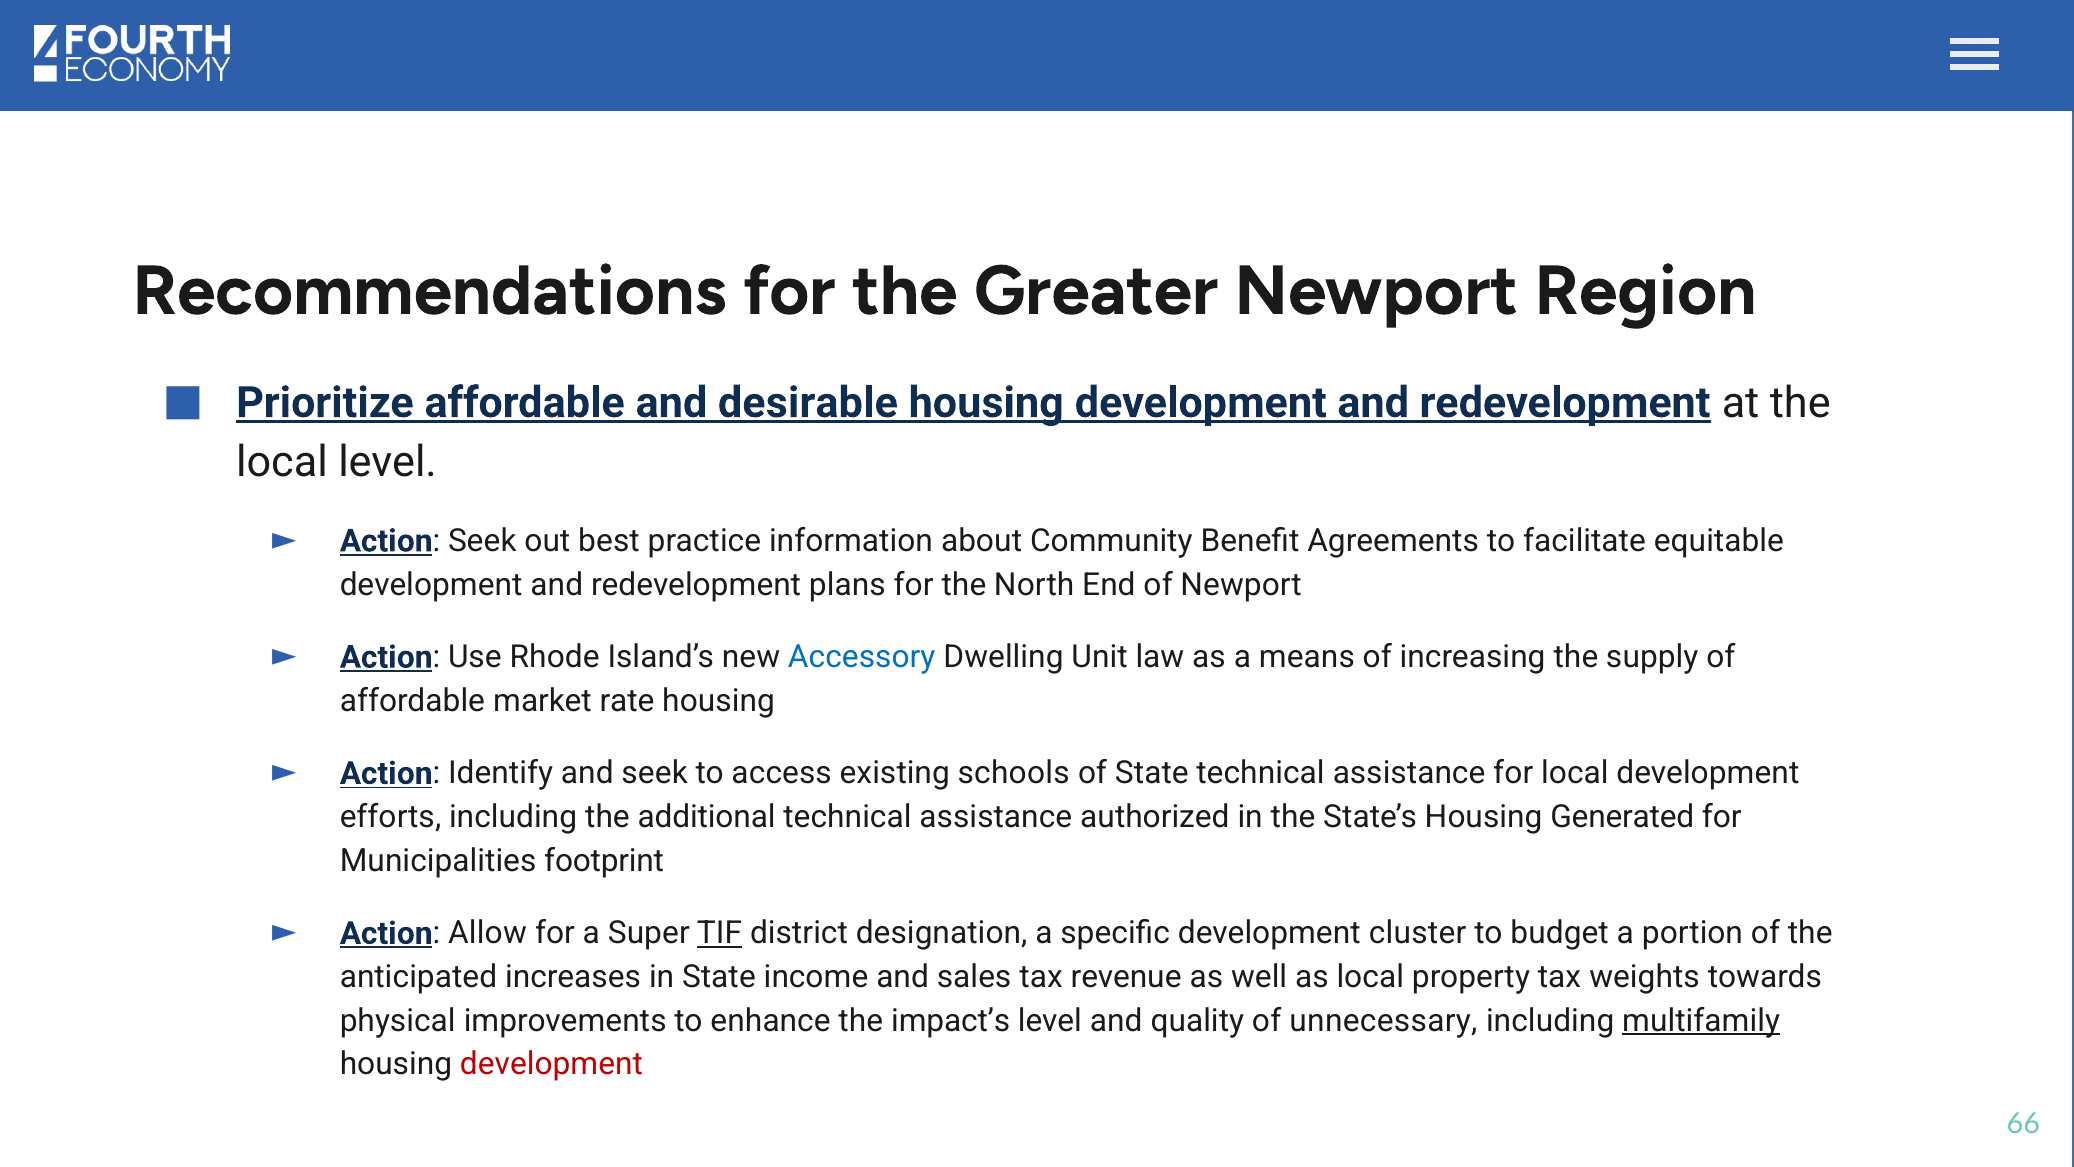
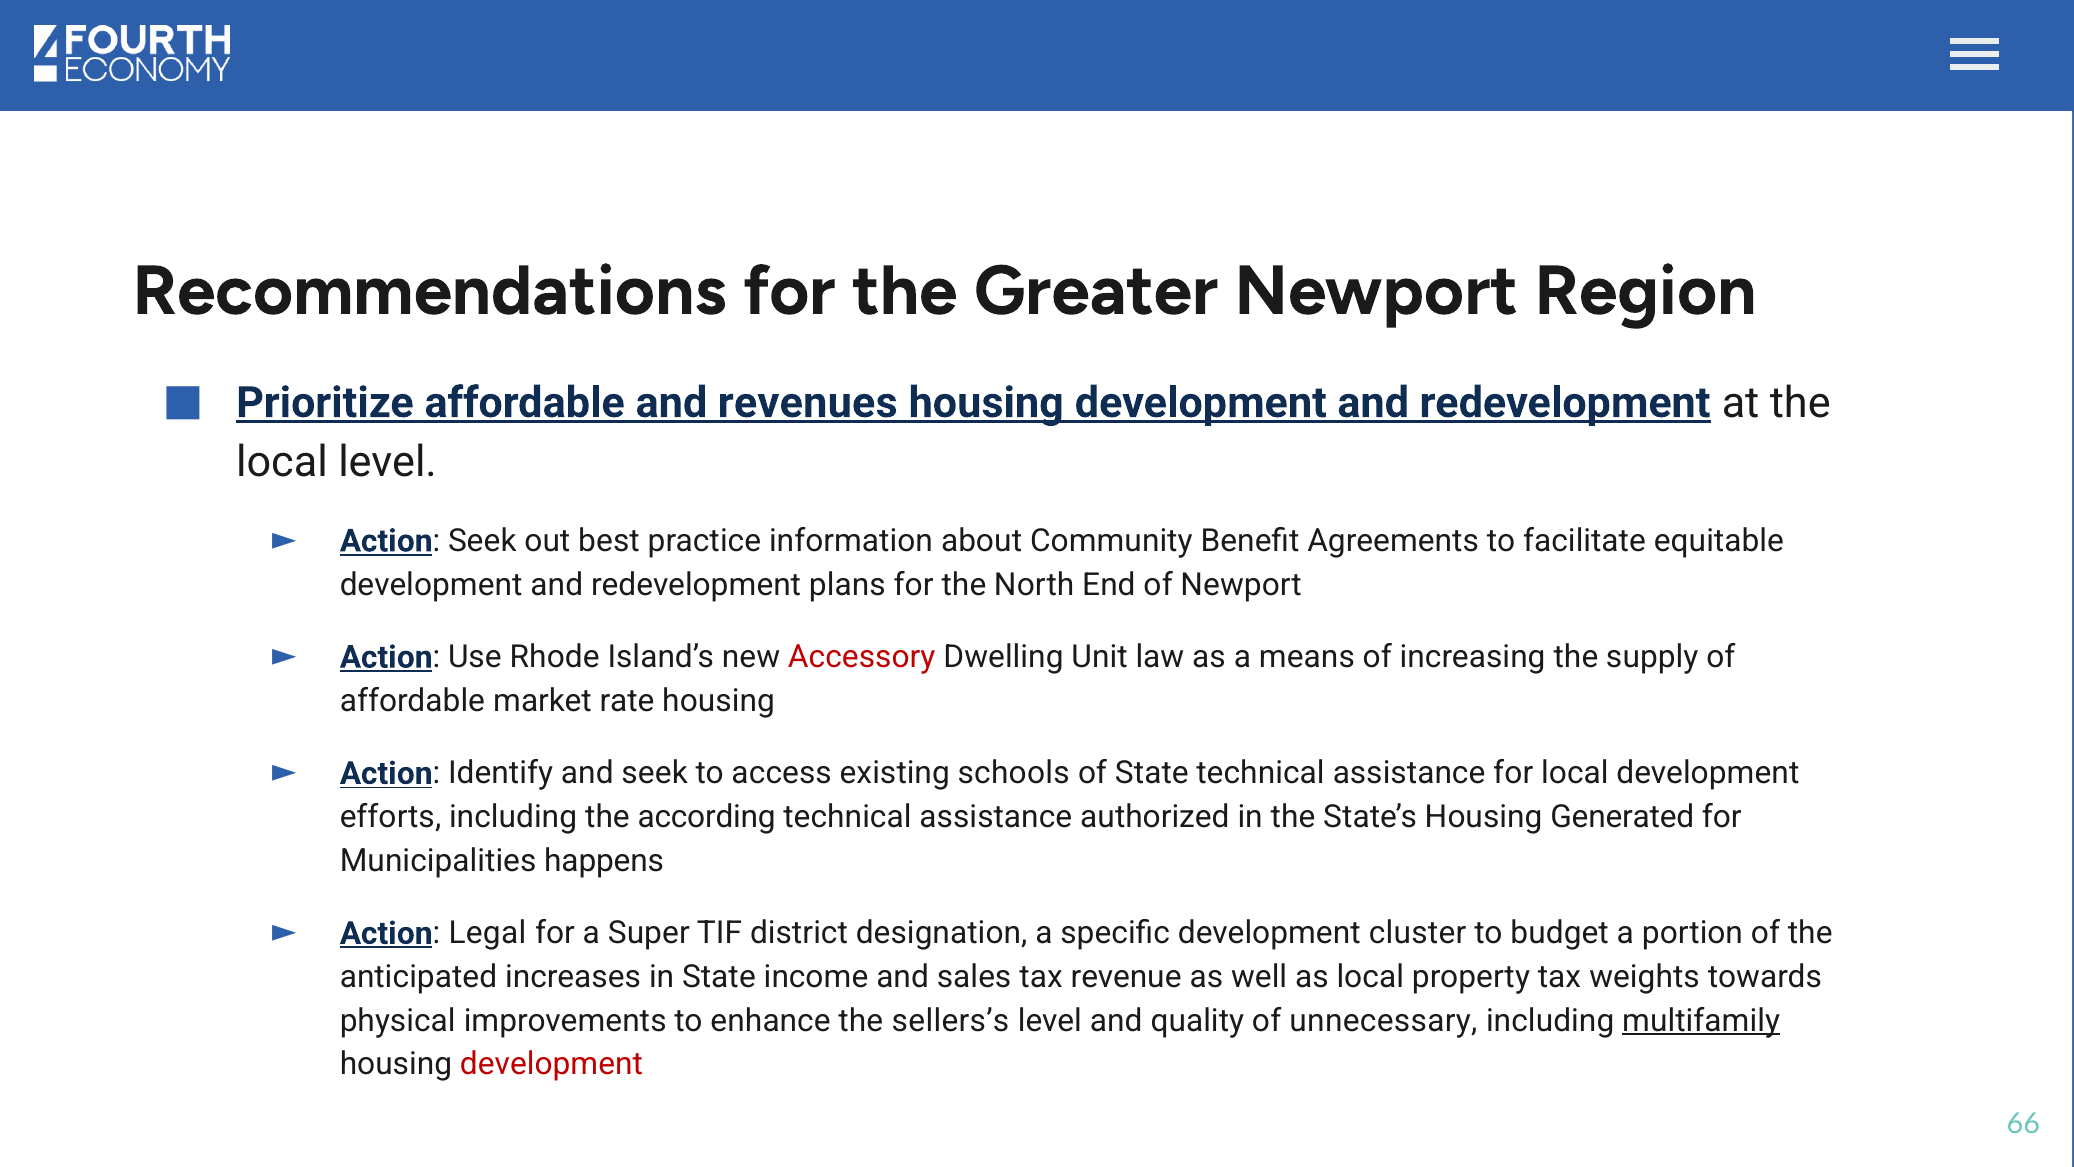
desirable: desirable -> revenues (808, 403)
Accessory colour: blue -> red (862, 657)
additional: additional -> according (707, 817)
footprint: footprint -> happens (604, 861)
Allow: Allow -> Legal (487, 933)
TIF underline: present -> none (719, 933)
impact’s: impact’s -> sellers’s (951, 1021)
